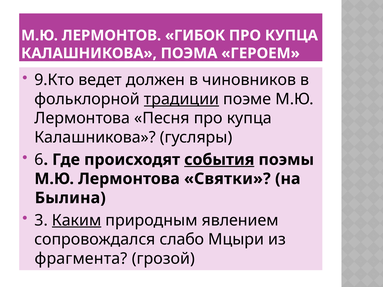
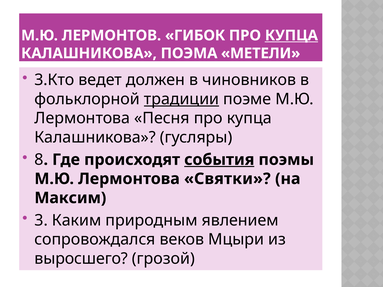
КУПЦА underline: none -> present (291, 35)
ГЕРОЕМ: ГЕРОЕМ -> МЕТЕЛИ (261, 53)
9.Кто: 9.Кто -> 3.Кто (54, 80)
6: 6 -> 8 (39, 160)
Былина: Былина -> Максим (70, 198)
Каким underline: present -> none (77, 220)
слабо: слабо -> веков (182, 240)
фрагмента: фрагмента -> выросшего (81, 259)
